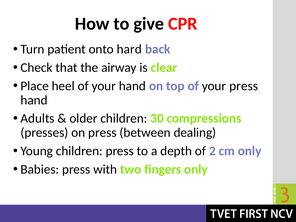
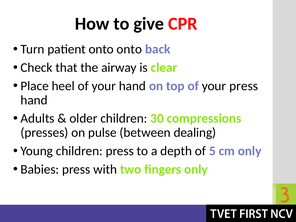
onto hard: hard -> onto (129, 49)
on press: press -> pulse (102, 133)
2: 2 -> 5 (212, 151)
